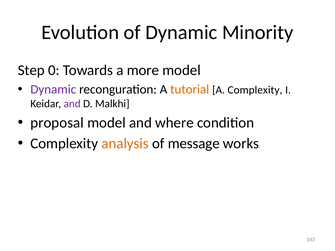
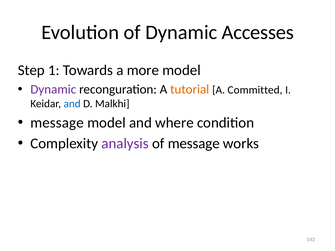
Minority: Minority -> Accesses (258, 32)
0: 0 -> 1 (54, 70)
A Complexity: Complexity -> Committed (255, 90)
and colour: purple -> blue (72, 104)
proposal: proposal -> message (57, 123)
analysis colour: orange -> purple (125, 144)
